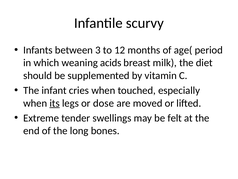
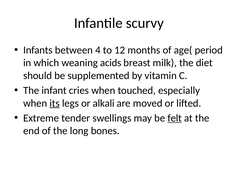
3: 3 -> 4 (98, 50)
dose: dose -> alkali (104, 103)
felt underline: none -> present (175, 118)
